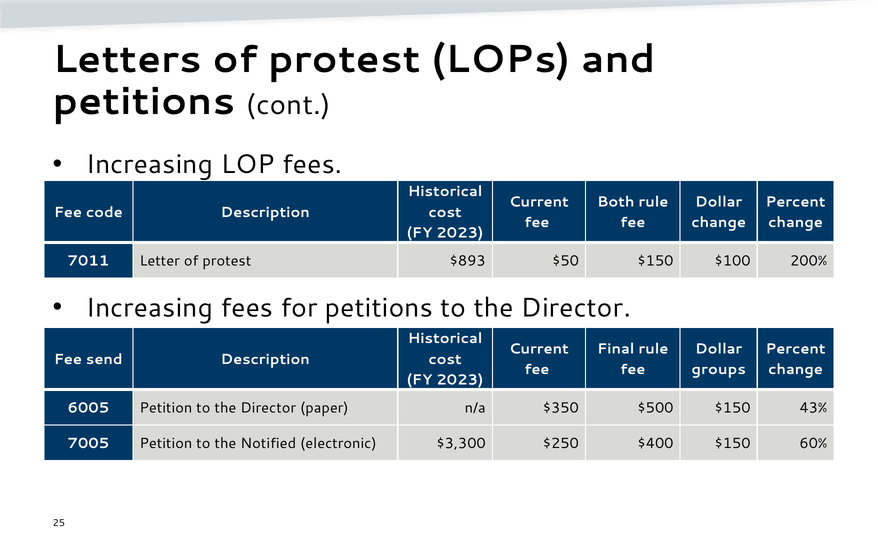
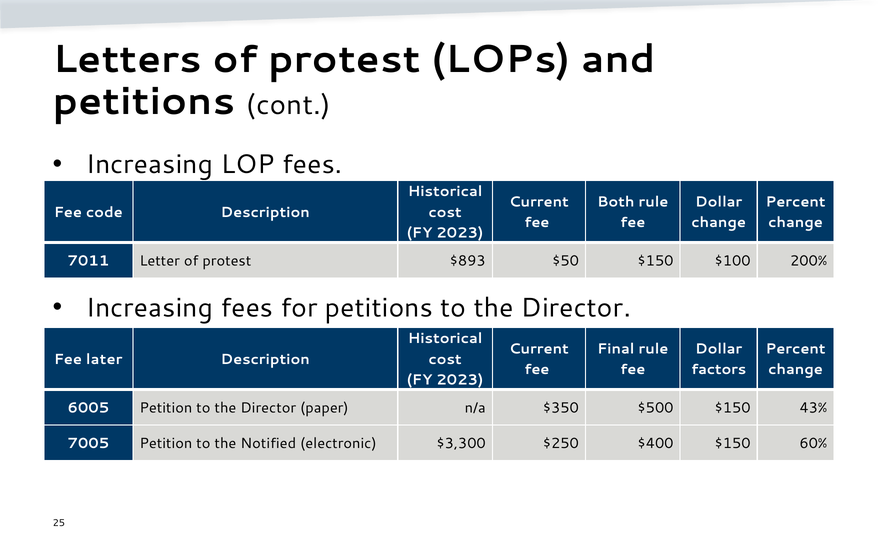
send: send -> later (104, 359)
groups: groups -> factors (719, 369)
